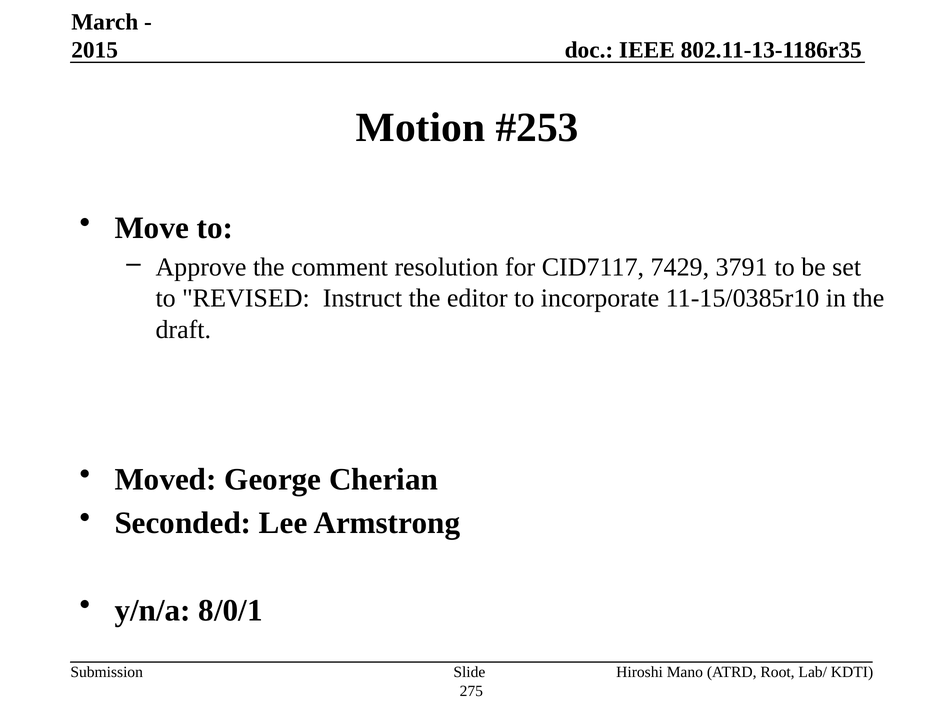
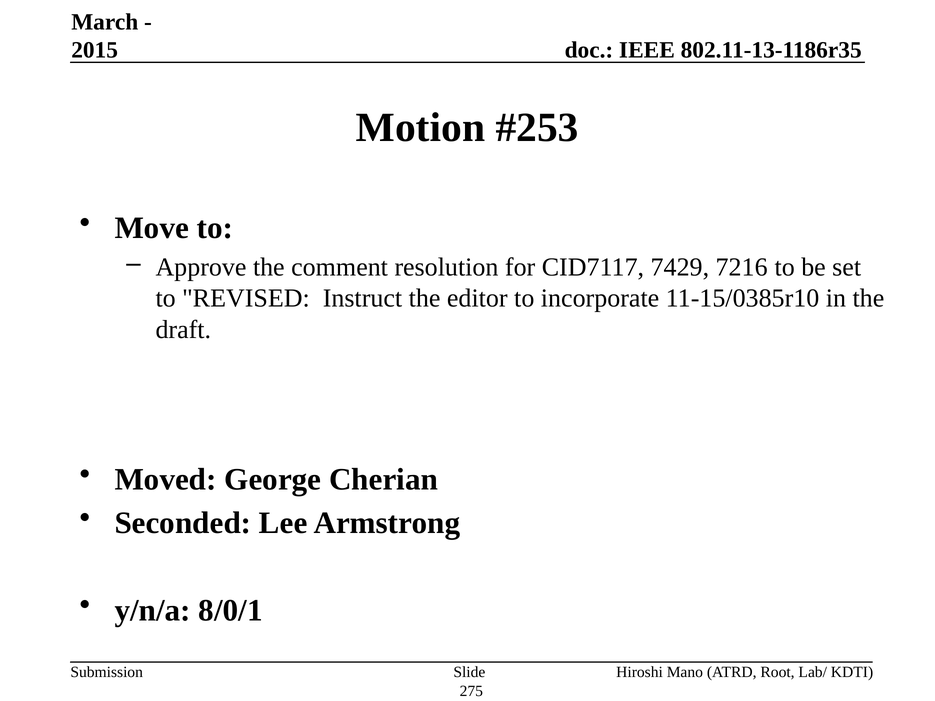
3791: 3791 -> 7216 (742, 267)
